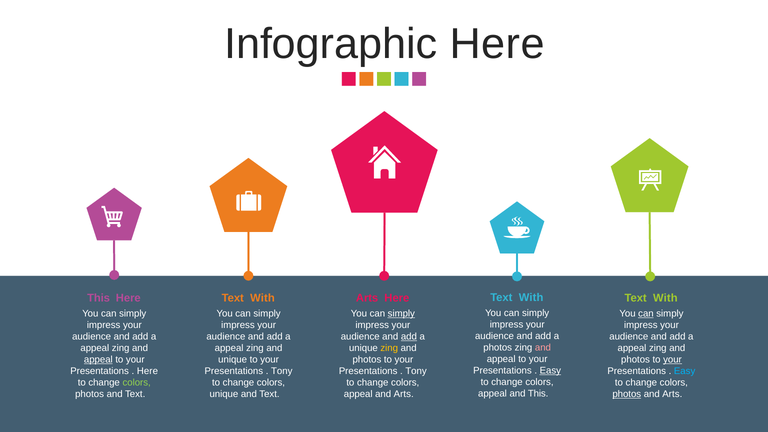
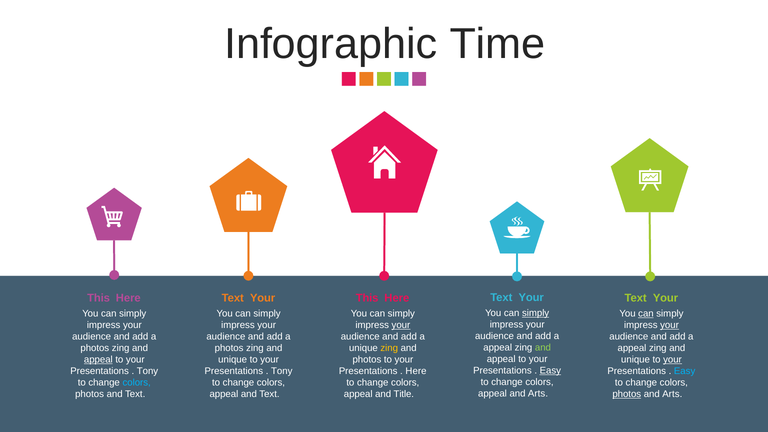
Infographic Here: Here -> Time (498, 44)
With: With -> Your (531, 297)
With: With -> Your (263, 298)
Arts: Arts -> This (367, 298)
With: With -> Your (665, 298)
simply underline: none -> present (536, 313)
simply underline: present -> none (401, 314)
your underline: none -> present (401, 325)
your underline: none -> present (670, 325)
add underline: present -> none (409, 337)
photos: photos -> appeal (498, 348)
and colour: pink -> light green (543, 348)
appeal: appeal -> photos (95, 348)
appeal: appeal -> photos (229, 348)
photos: photos -> unique (636, 360)
Here: Here -> Tony (147, 371)
Tony: Tony -> Here (416, 371)
colors colour: light green -> light blue (137, 383)
This: This -> Arts (538, 394)
unique: unique -> appeal (224, 394)
Arts: Arts -> Title (404, 394)
